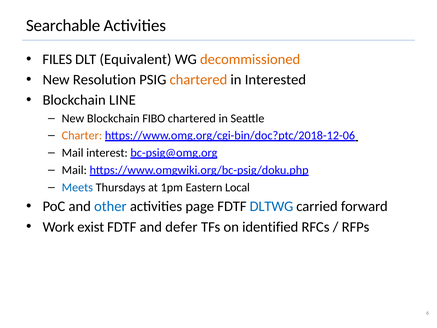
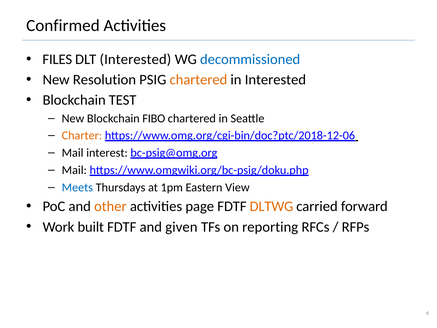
Searchable: Searchable -> Confirmed (63, 26)
DLT Equivalent: Equivalent -> Interested (135, 59)
decommissioned colour: orange -> blue (250, 59)
LINE: LINE -> TEST (123, 100)
Local: Local -> View (237, 187)
other colour: blue -> orange (110, 206)
DLTWG colour: blue -> orange (271, 206)
exist: exist -> built (91, 227)
defer: defer -> given (181, 227)
identified: identified -> reporting (270, 227)
